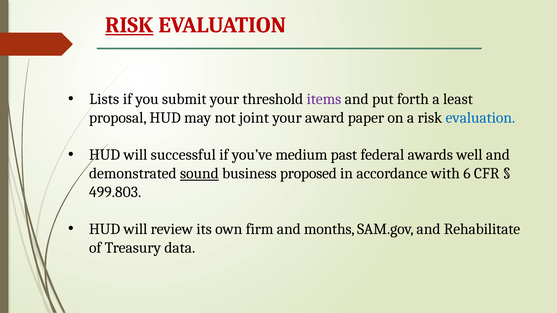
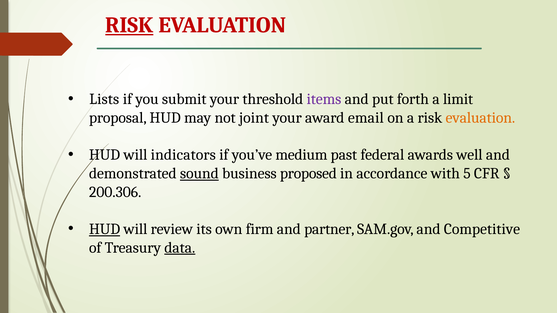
least: least -> limit (458, 99)
paper: paper -> email (366, 118)
evaluation colour: blue -> orange (480, 118)
successful: successful -> indicators (183, 155)
6: 6 -> 5 (467, 174)
499.803: 499.803 -> 200.306 (115, 192)
HUD underline: none -> present (105, 229)
months: months -> partner (329, 229)
Rehabilitate: Rehabilitate -> Competitive (482, 229)
data underline: none -> present (180, 248)
